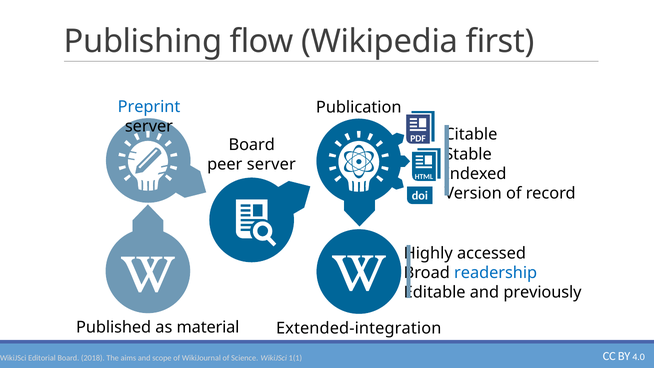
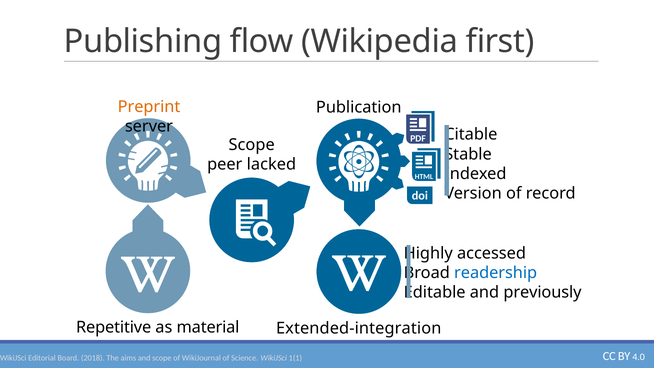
Preprint colour: blue -> orange (149, 107)
Board: Board -> Scope (252, 145)
peer server: server -> lacked (271, 164)
Published: Published -> Repetitive (114, 327)
